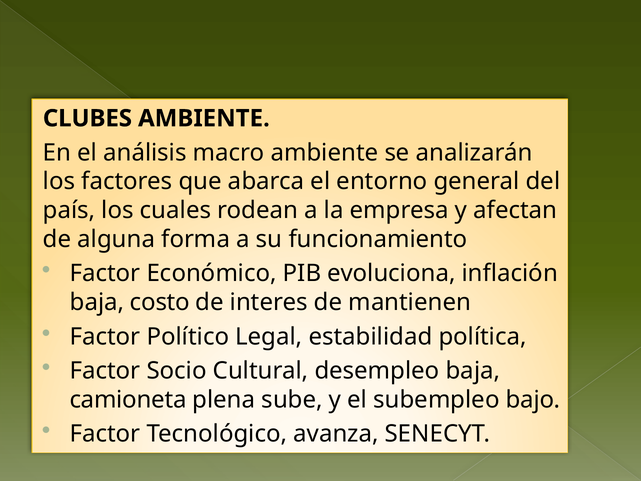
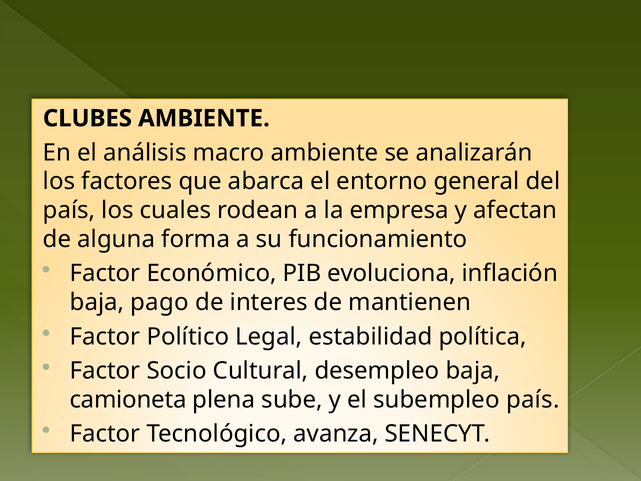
costo: costo -> pago (160, 302)
subempleo bajo: bajo -> país (533, 400)
